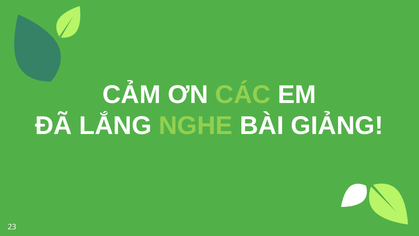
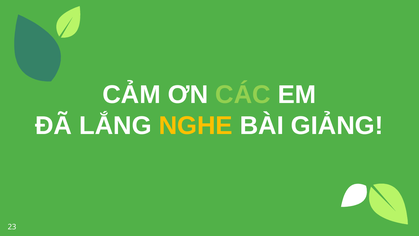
NGHE colour: light green -> yellow (196, 125)
